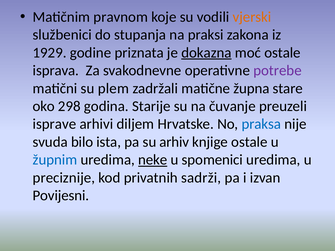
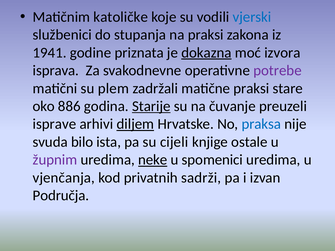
pravnom: pravnom -> katoličke (121, 17)
vjerski colour: orange -> blue (252, 17)
1929: 1929 -> 1941 (50, 53)
moć ostale: ostale -> izvora (282, 53)
matične župna: župna -> praksi (251, 88)
298: 298 -> 886 (69, 106)
Starije underline: none -> present (151, 106)
diljem underline: none -> present (135, 124)
arhiv: arhiv -> cijeli (174, 142)
župnim colour: blue -> purple (55, 160)
preciznije: preciznije -> vjenčanja (64, 178)
Povijesni: Povijesni -> Područja (61, 196)
